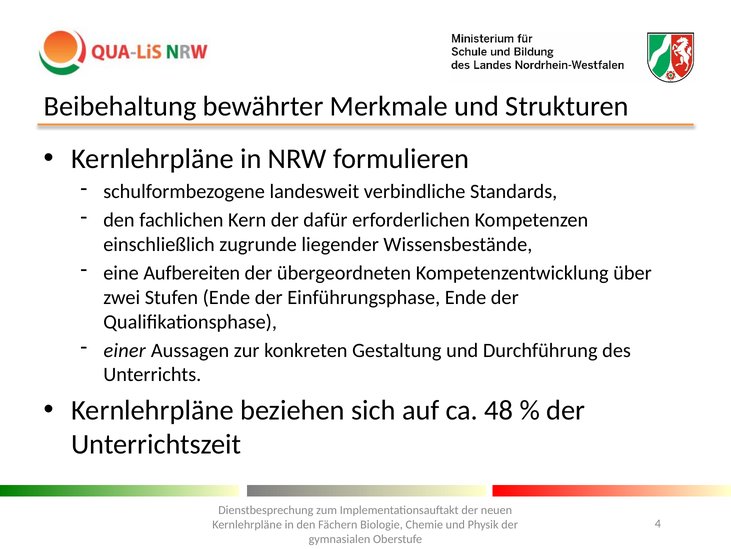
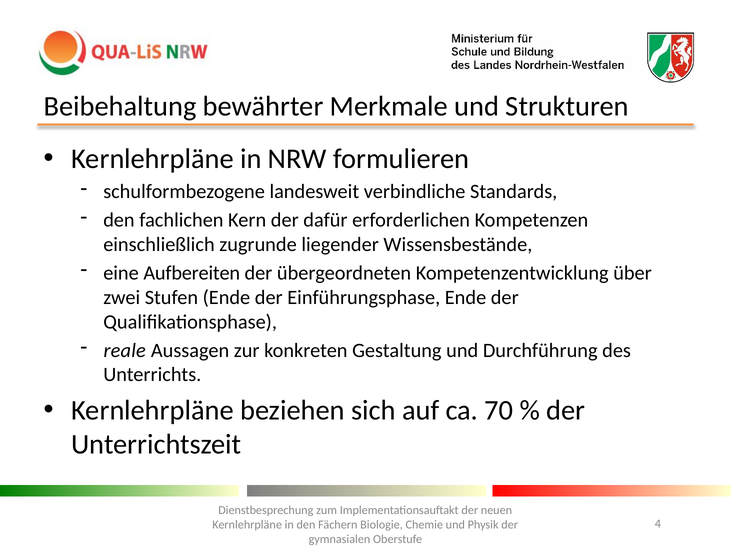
einer: einer -> reale (125, 350)
48: 48 -> 70 (499, 410)
